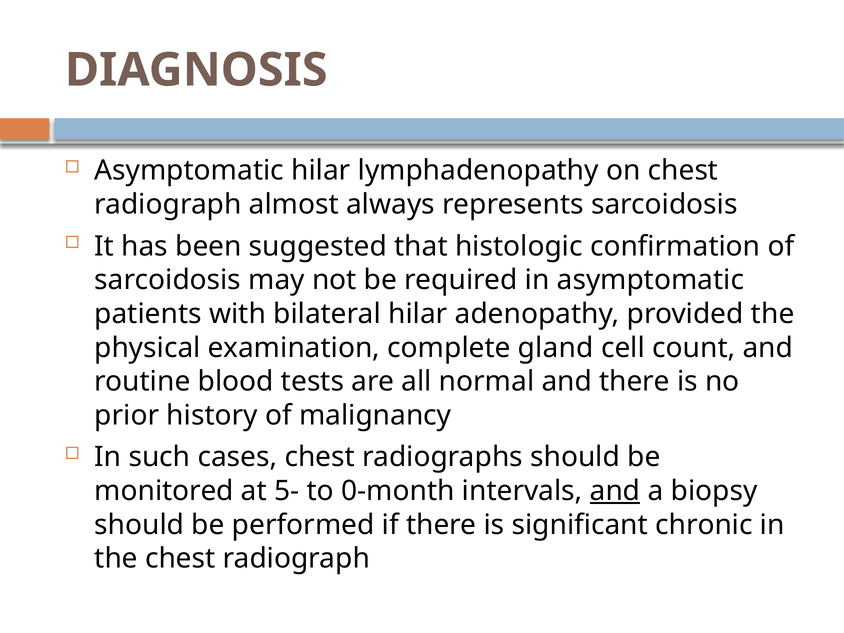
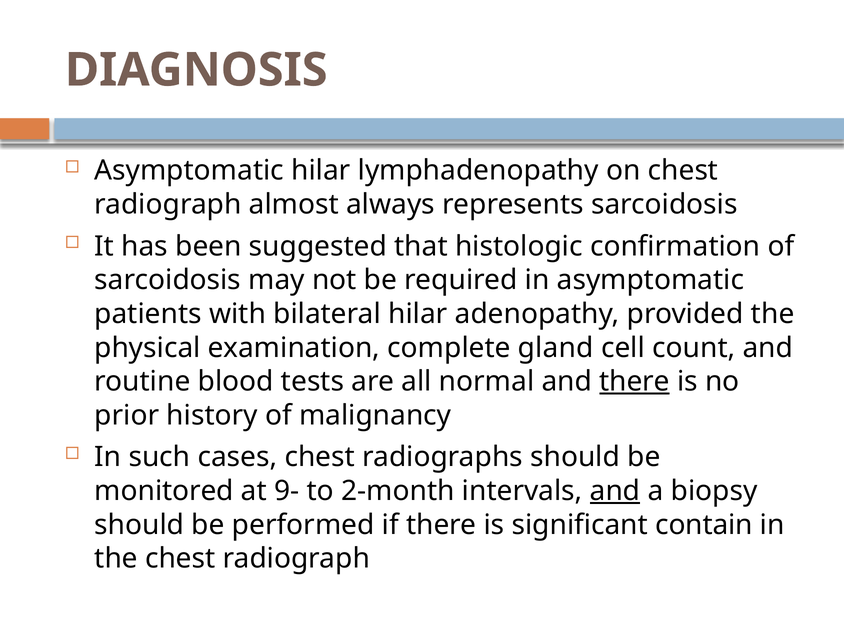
there underline: none -> present (635, 381)
5-: 5- -> 9- (287, 491)
0-month: 0-month -> 2-month (398, 491)
chronic: chronic -> contain (704, 525)
